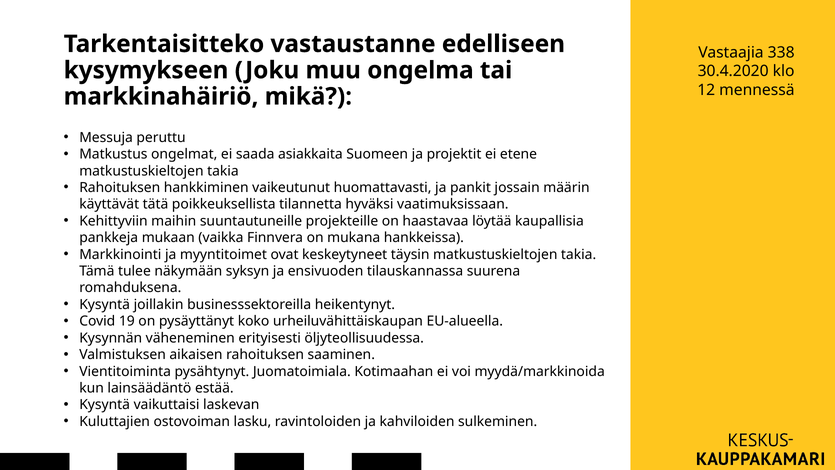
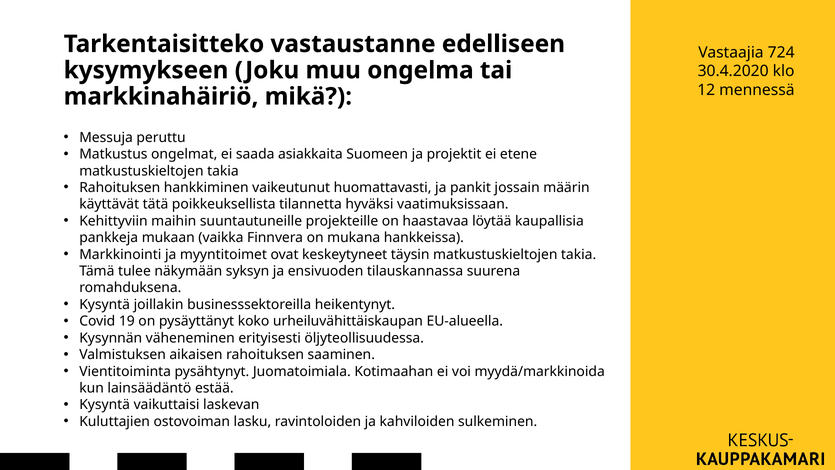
338: 338 -> 724 (781, 52)
